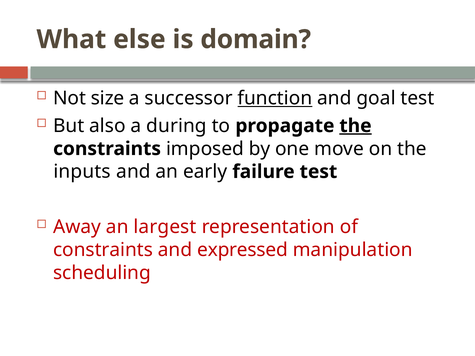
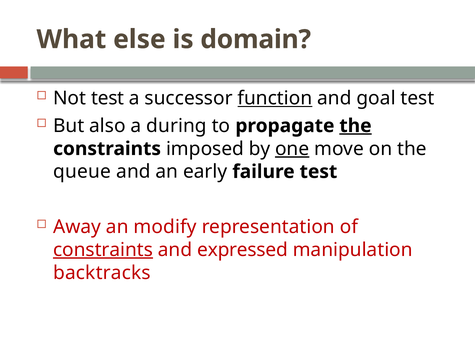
Not size: size -> test (108, 98)
one underline: none -> present (292, 149)
inputs: inputs -> queue (82, 172)
largest: largest -> modify (165, 227)
constraints underline: none -> present (103, 250)
scheduling: scheduling -> backtracks (102, 273)
